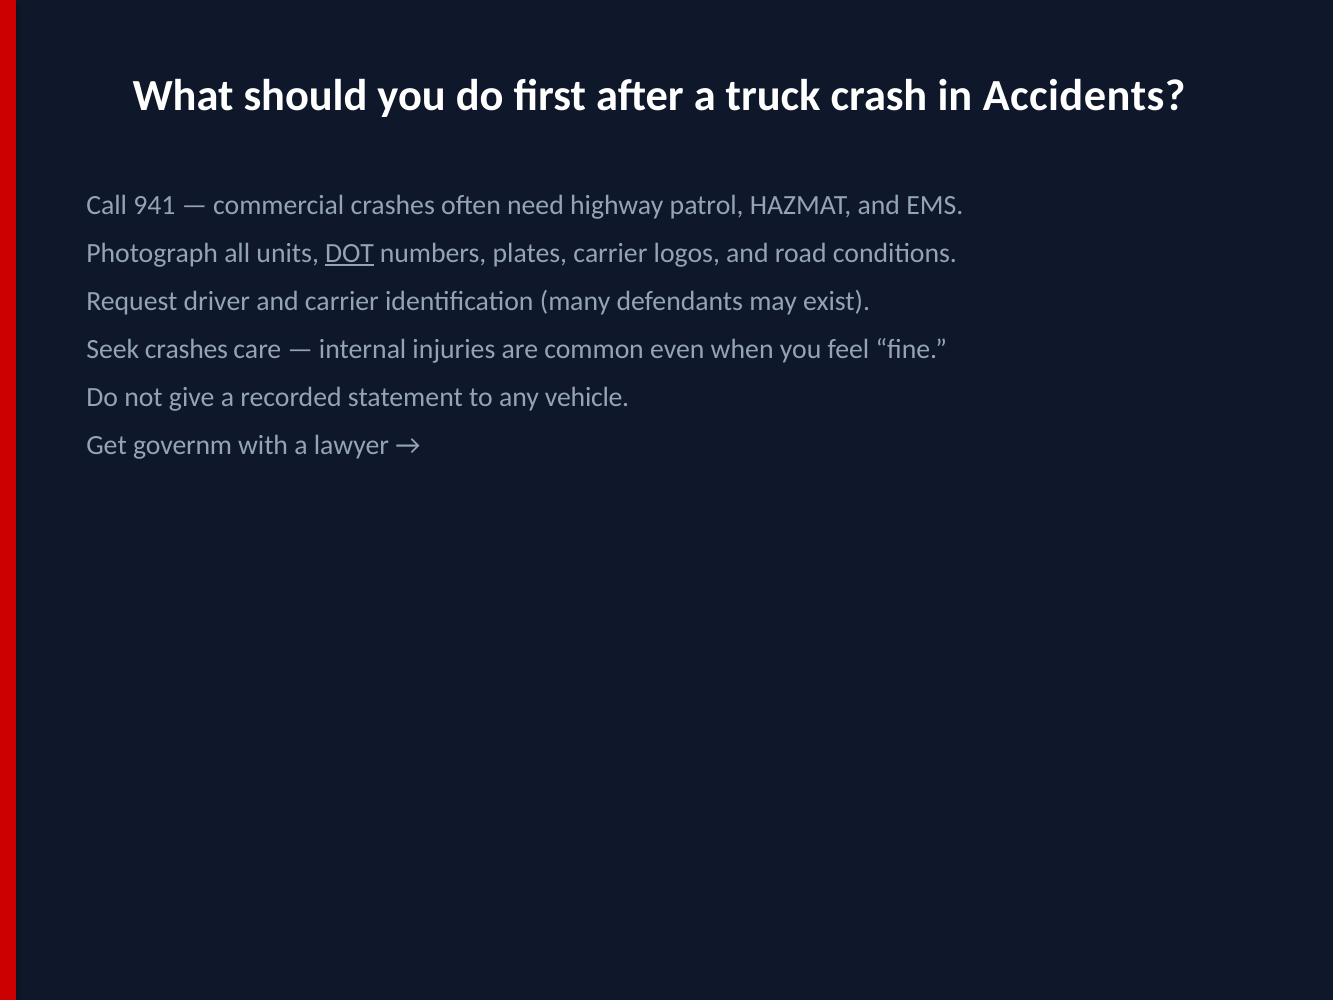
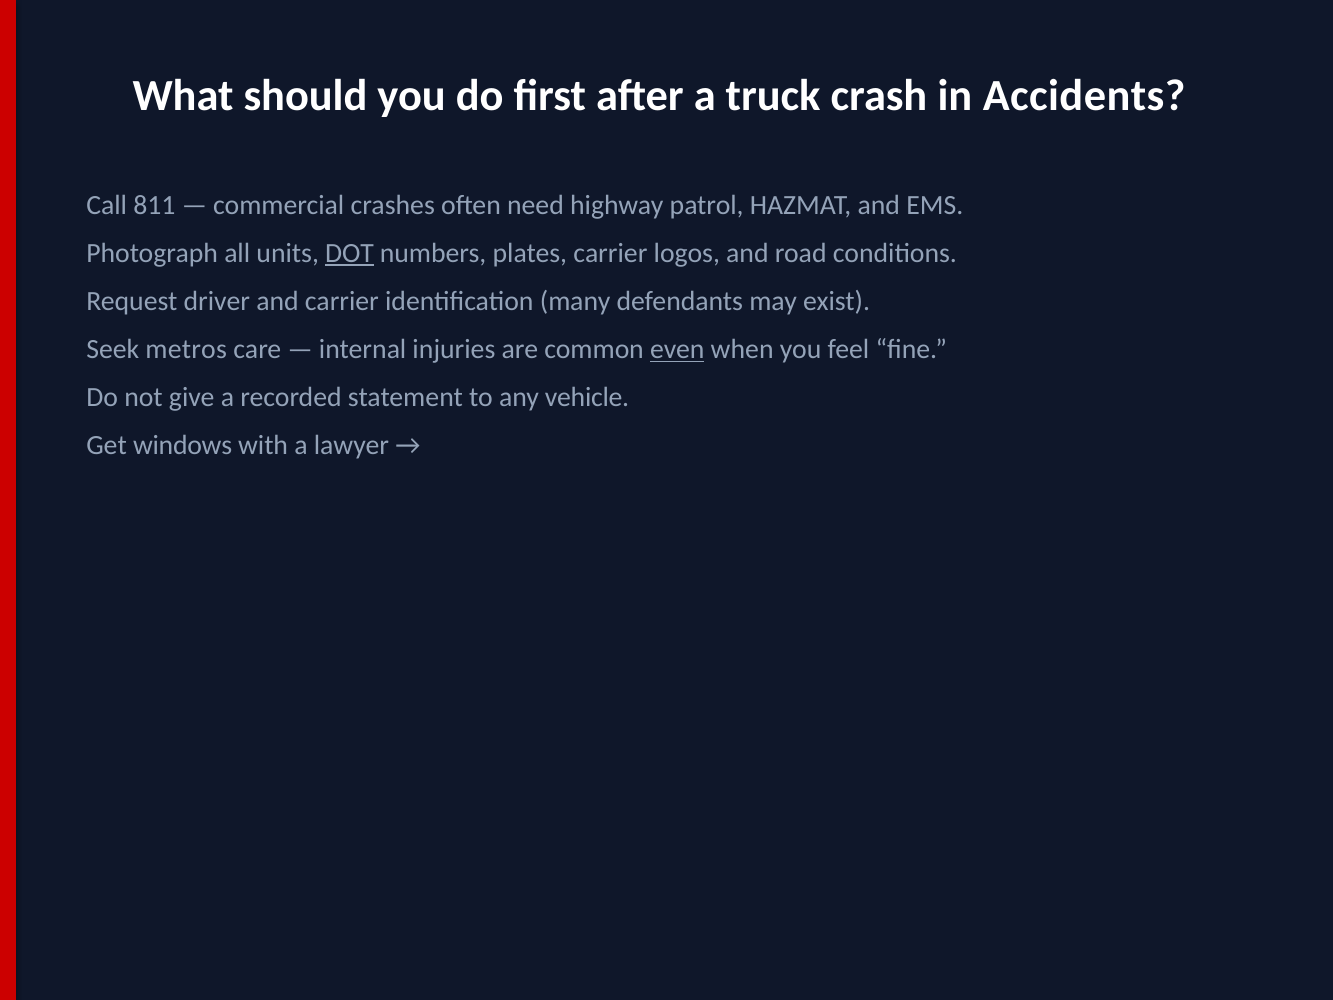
941: 941 -> 811 (154, 205)
Seek crashes: crashes -> metros (186, 349)
even underline: none -> present (677, 349)
governm: governm -> windows (183, 446)
